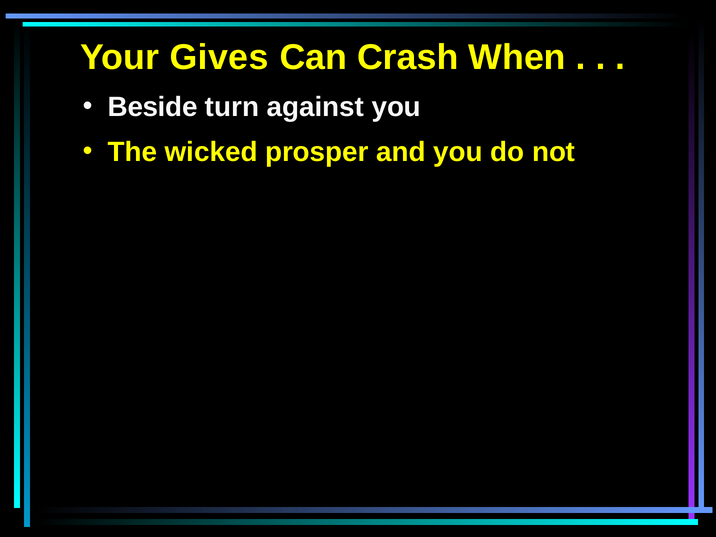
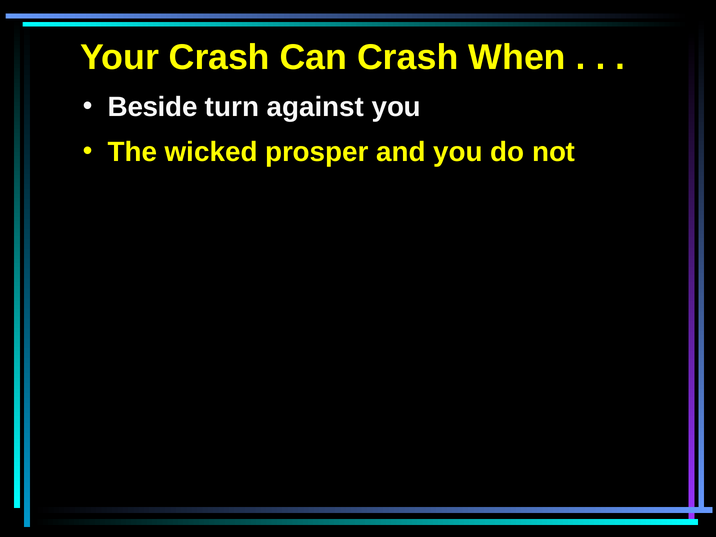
Your Gives: Gives -> Crash (219, 57)
